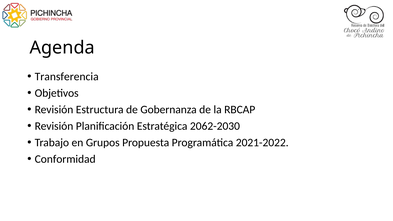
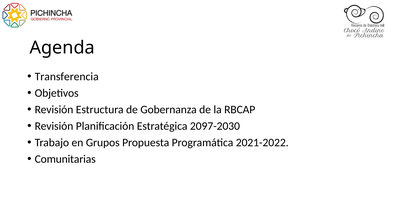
2062-2030: 2062-2030 -> 2097-2030 (215, 126)
Conformidad: Conformidad -> Comunitarias (65, 159)
